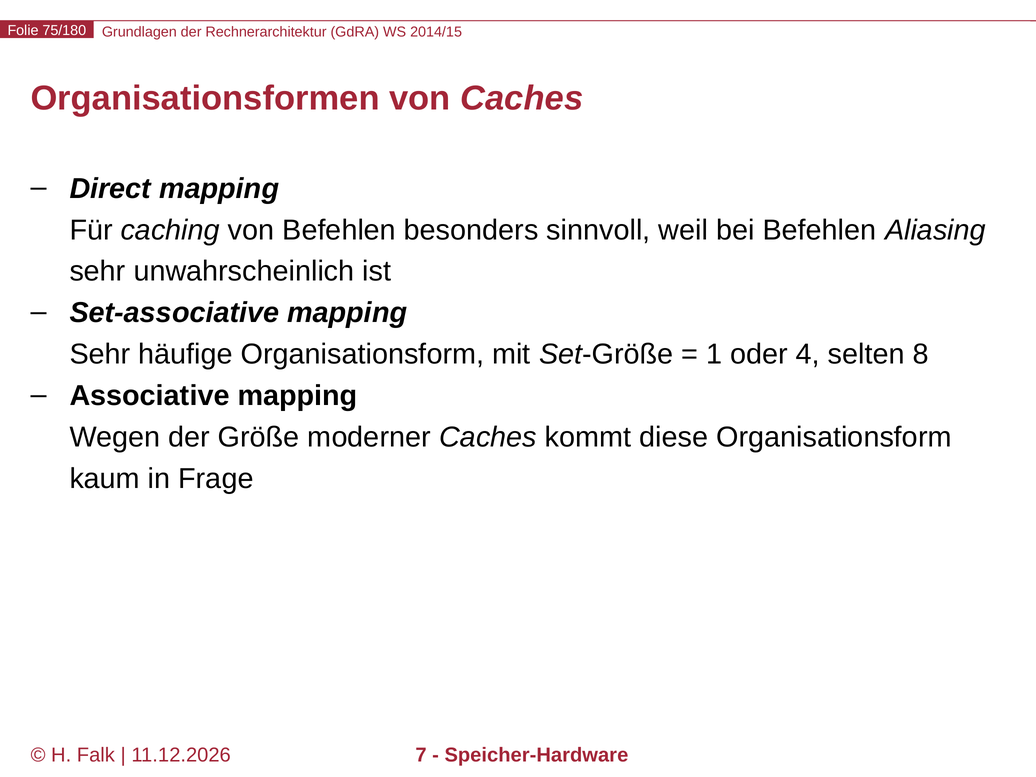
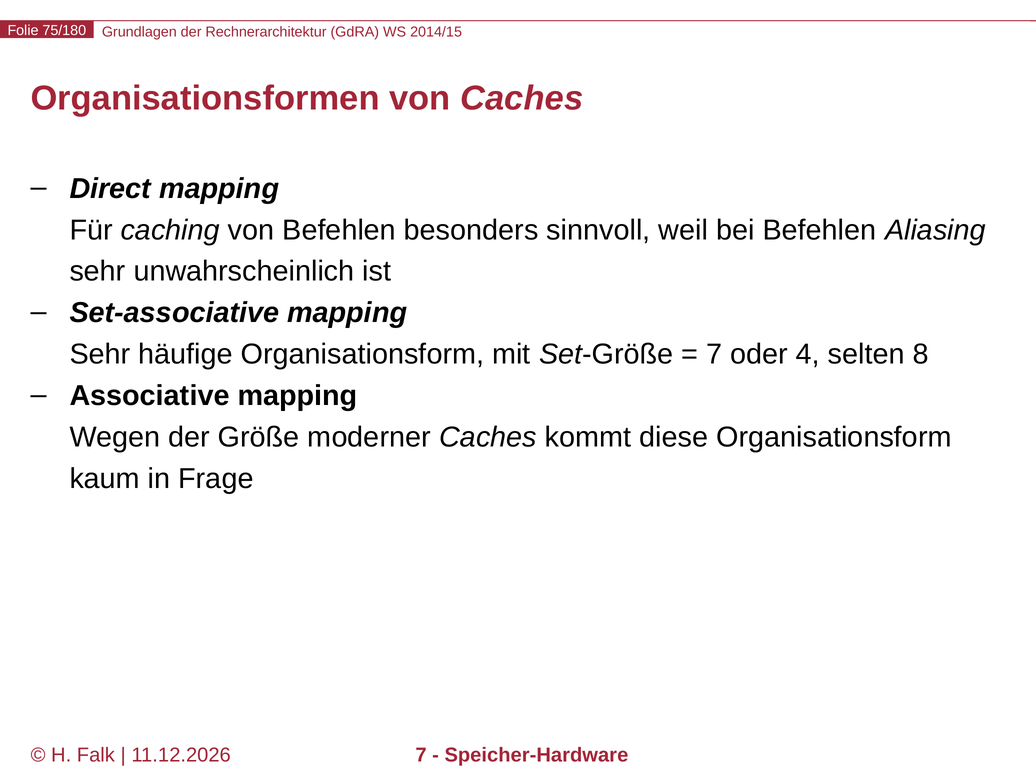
1: 1 -> 7 (714, 354)
